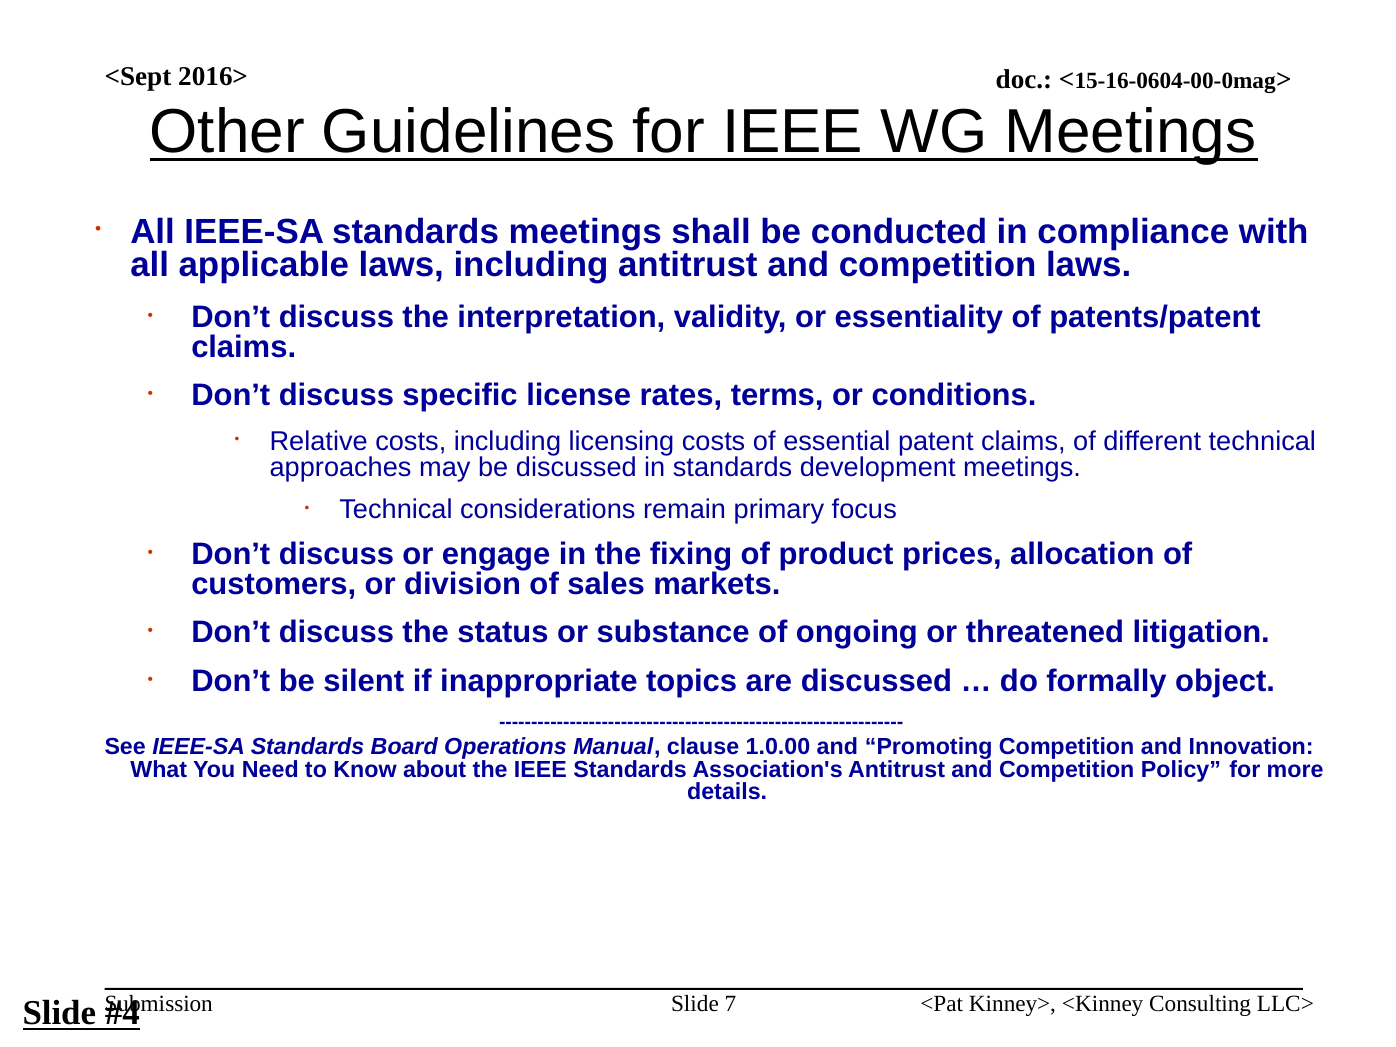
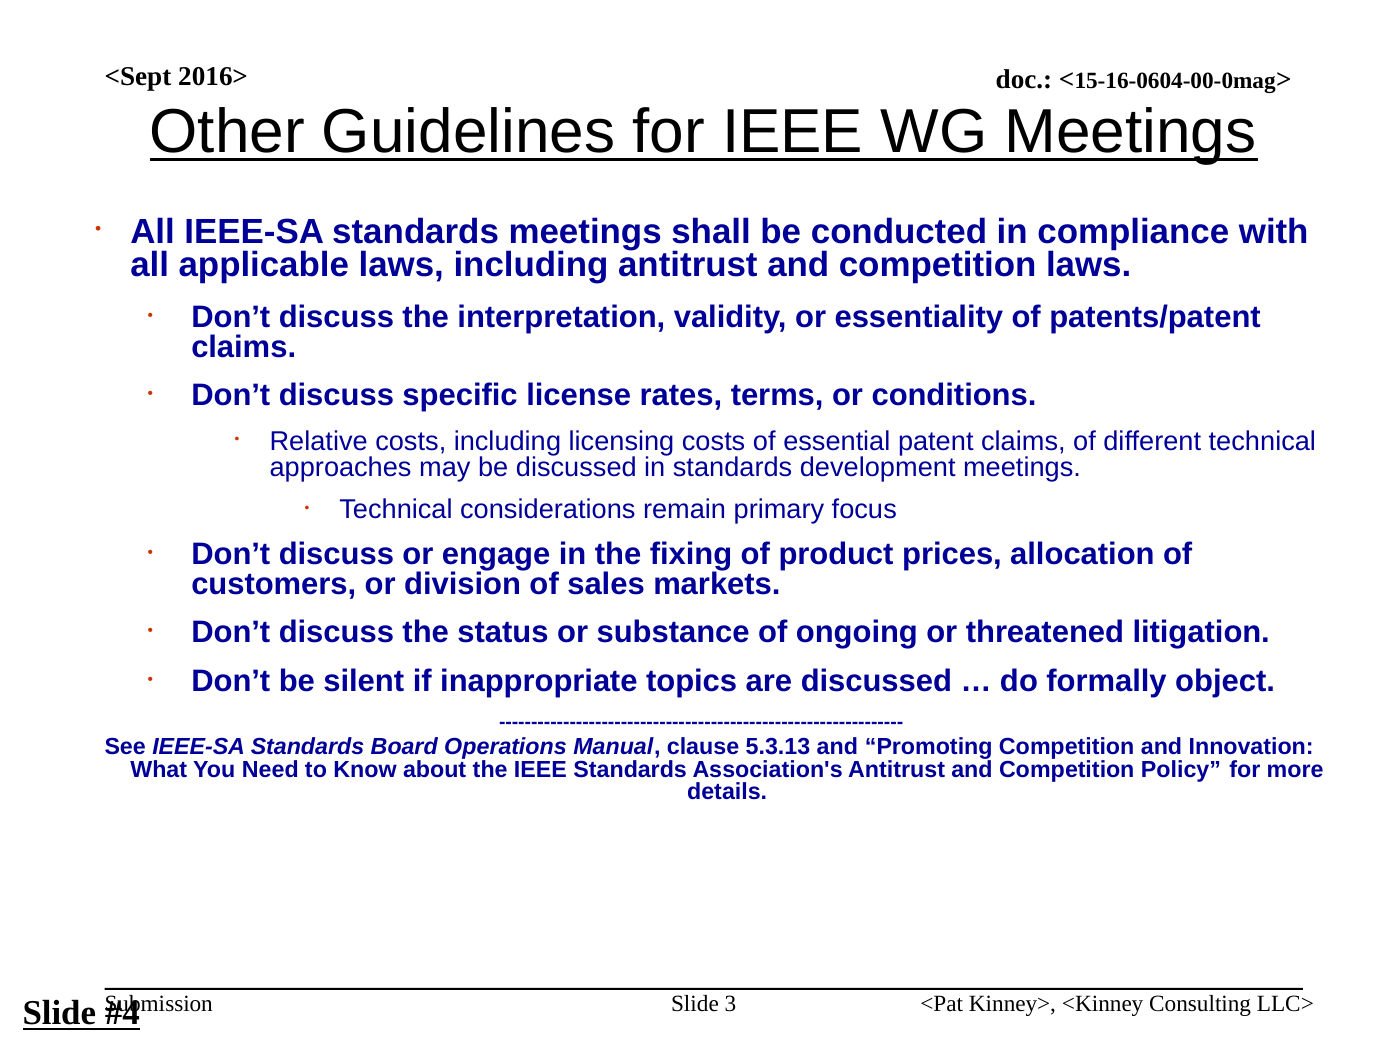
1.0.00: 1.0.00 -> 5.3.13 (778, 747)
7: 7 -> 3 (731, 1004)
